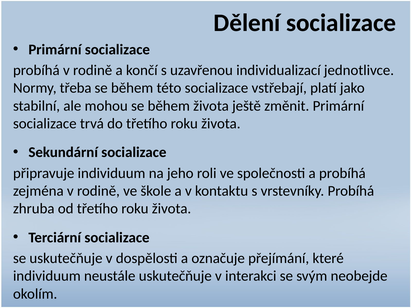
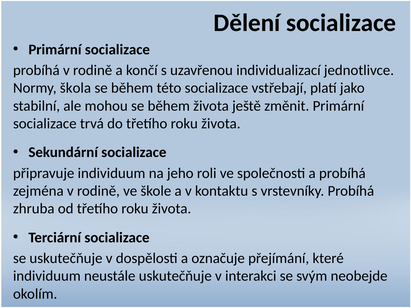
třeba: třeba -> škola (75, 88)
